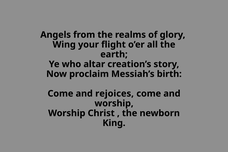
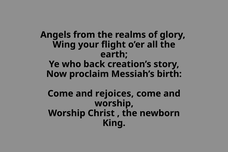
altar: altar -> back (94, 64)
